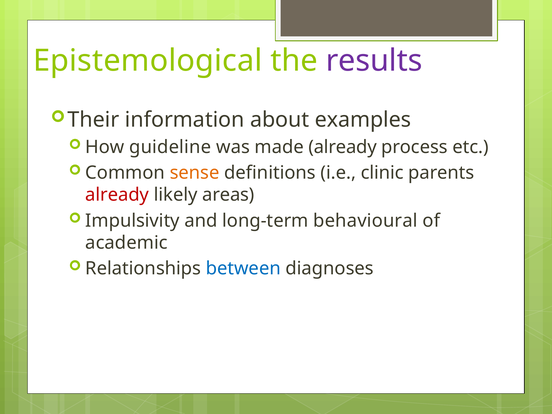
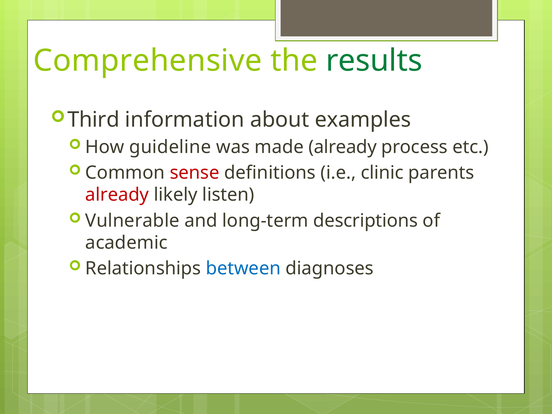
Epistemological: Epistemological -> Comprehensive (148, 61)
results colour: purple -> green (374, 61)
Their: Their -> Third (93, 120)
sense colour: orange -> red (195, 173)
areas: areas -> listen (228, 195)
Impulsivity: Impulsivity -> Vulnerable (132, 221)
behavioural: behavioural -> descriptions (366, 221)
